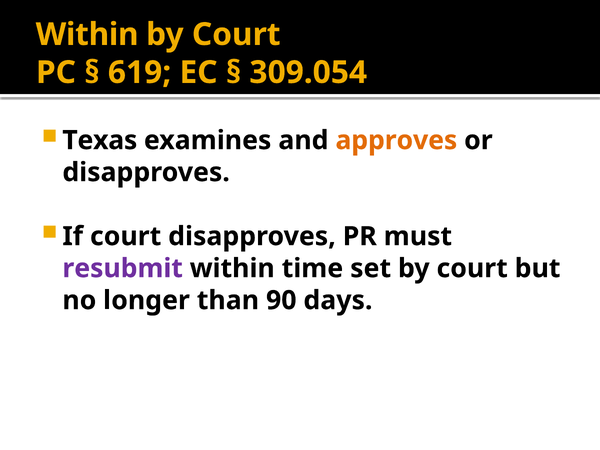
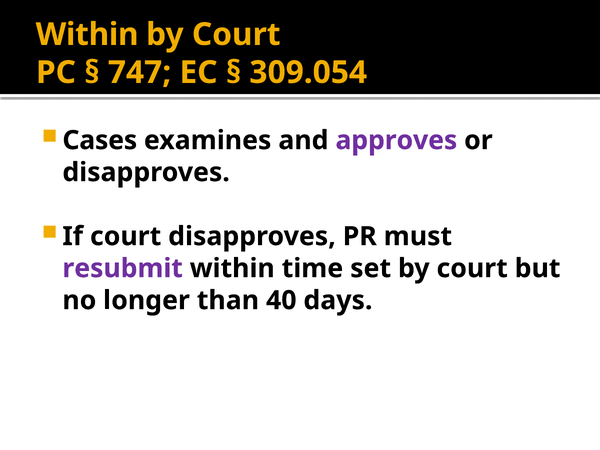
619: 619 -> 747 (140, 73)
Texas: Texas -> Cases (100, 140)
approves colour: orange -> purple (396, 140)
90: 90 -> 40 (281, 300)
